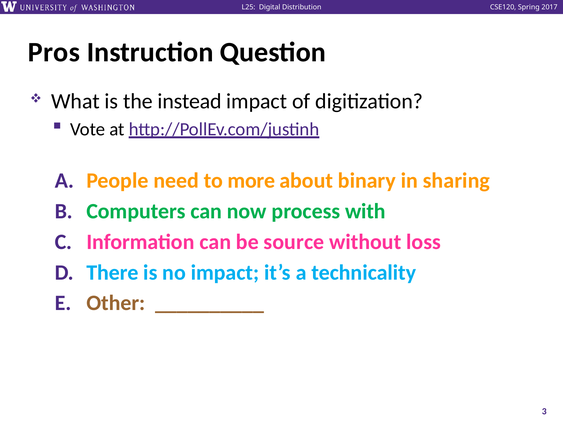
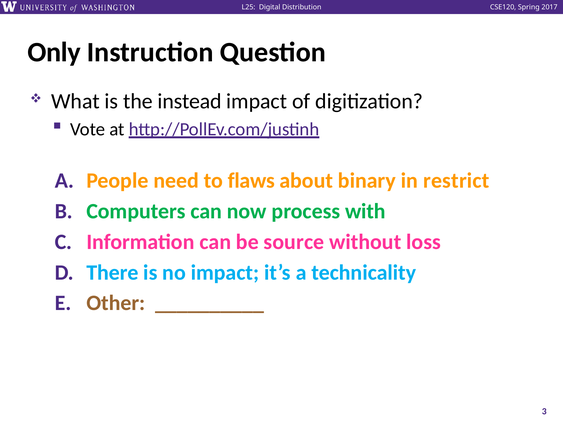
Pros: Pros -> Only (54, 52)
more: more -> flaws (251, 181)
sharing: sharing -> restrict (456, 181)
